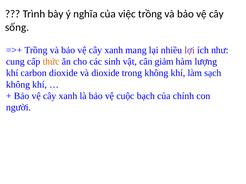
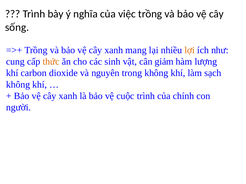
lợi colour: purple -> orange (190, 50)
và dioxide: dioxide -> nguyên (105, 73)
cuộc bạch: bạch -> trình (146, 96)
